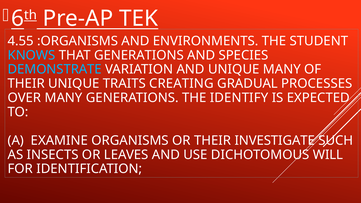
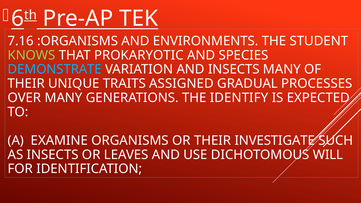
4.55: 4.55 -> 7.16 (21, 41)
KNOWS colour: light blue -> light green (32, 55)
THAT GENERATIONS: GENERATIONS -> PROKARYOTIC (139, 55)
AND UNIQUE: UNIQUE -> INSECTS (234, 69)
CREATING: CREATING -> ASSIGNED (181, 84)
